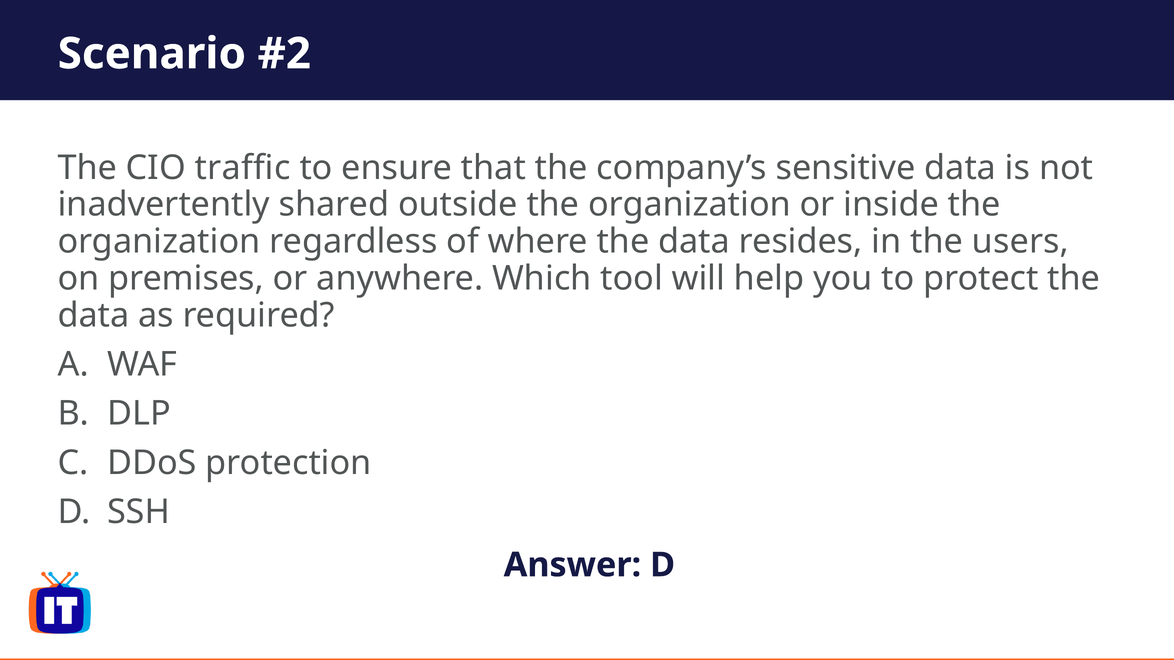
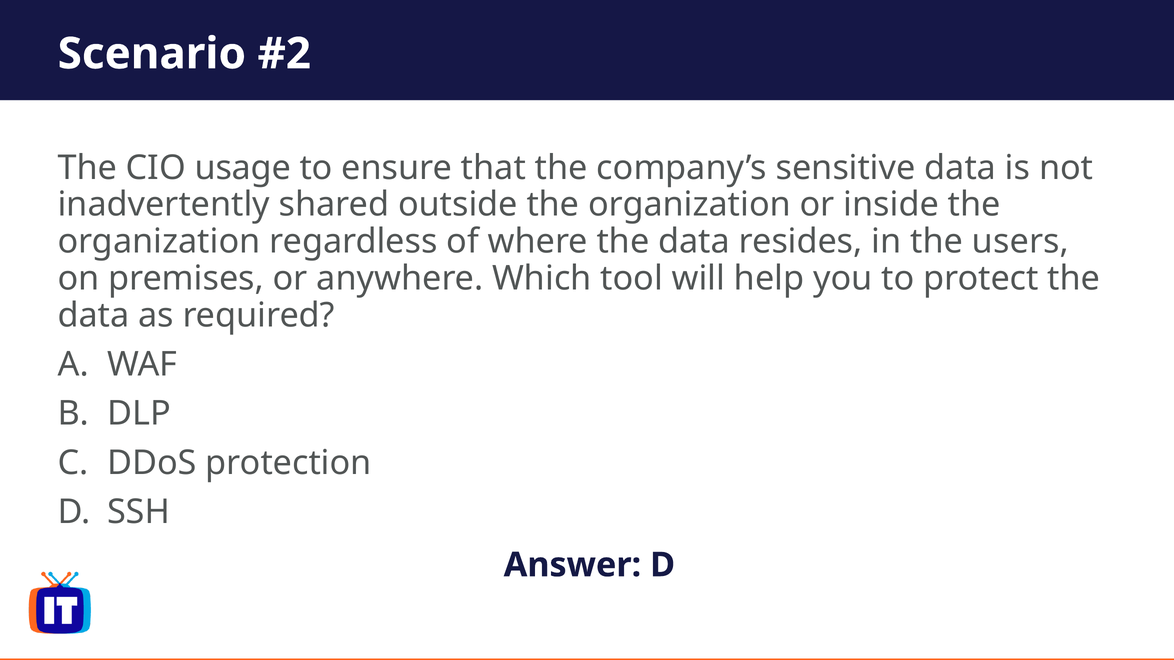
traffic: traffic -> usage (243, 168)
